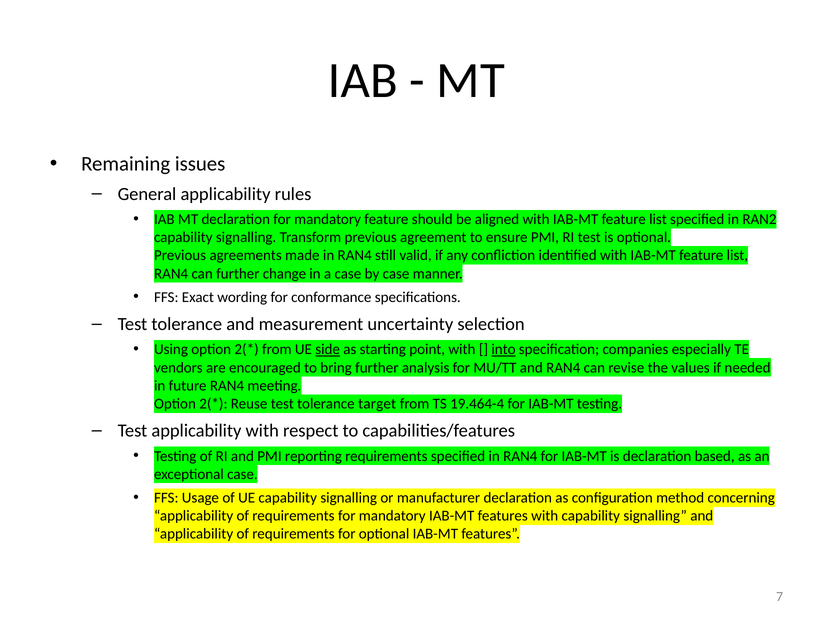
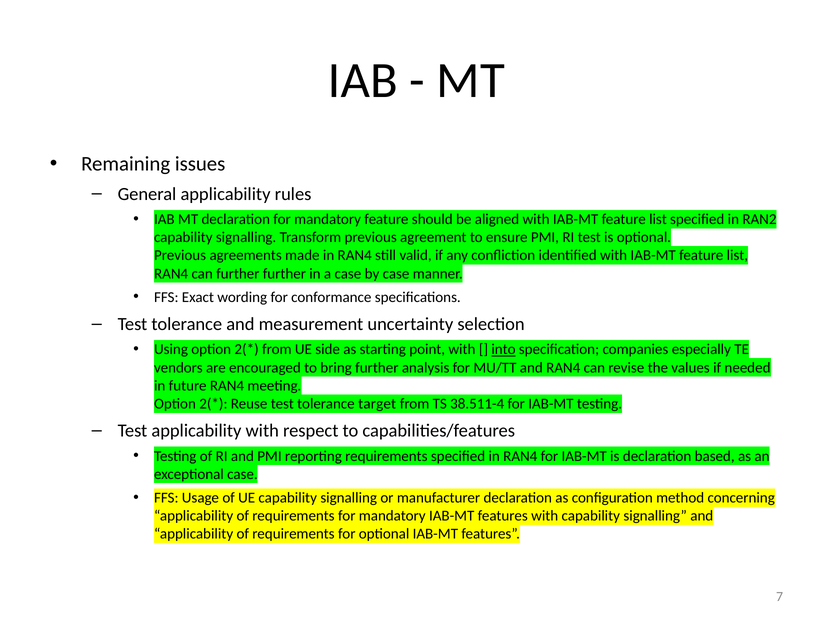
further change: change -> further (284, 273)
side underline: present -> none (328, 349)
19.464-4: 19.464-4 -> 38.511-4 (477, 404)
